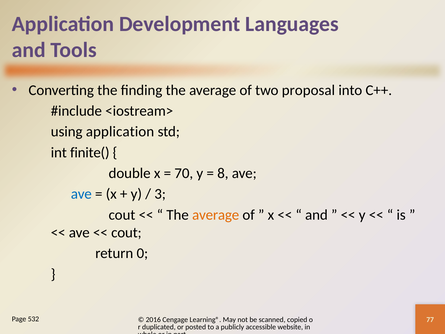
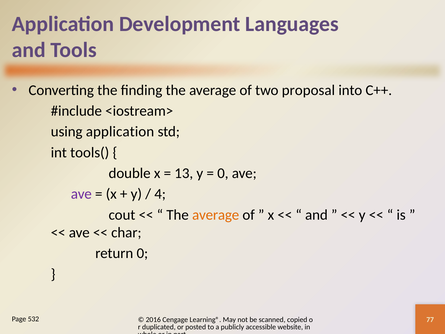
finite(: finite( -> tools( (90, 152)
70: 70 -> 13 (184, 173)
8: 8 -> 0 (223, 173)
ave colour: blue -> purple (81, 194)
3: 3 -> 4 (160, 194)
cout: cout -> char (126, 232)
